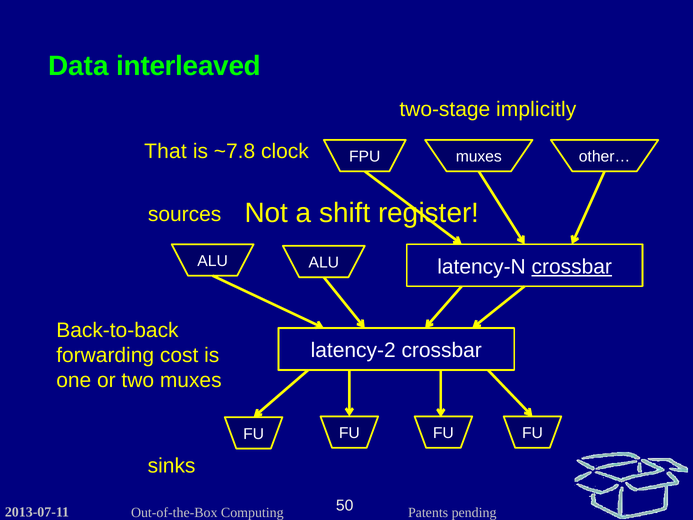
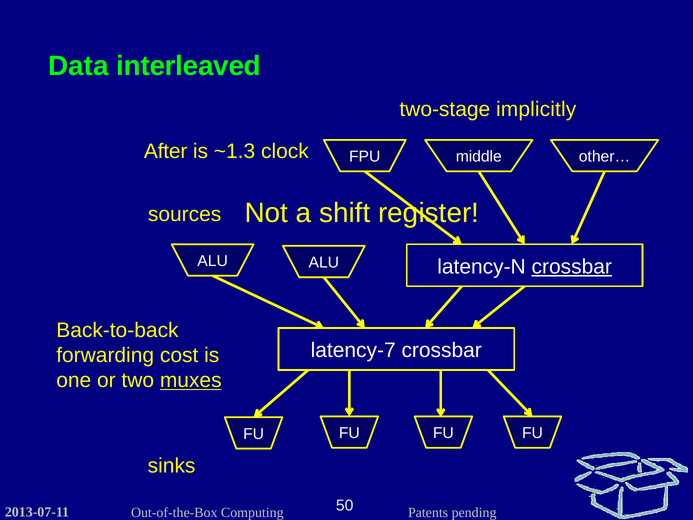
That: That -> After (166, 151)
~7.8: ~7.8 -> ~1.3 (234, 151)
FPU muxes: muxes -> middle (479, 157)
latency-2: latency-2 -> latency-7 (353, 351)
muxes underline: none -> present (191, 381)
